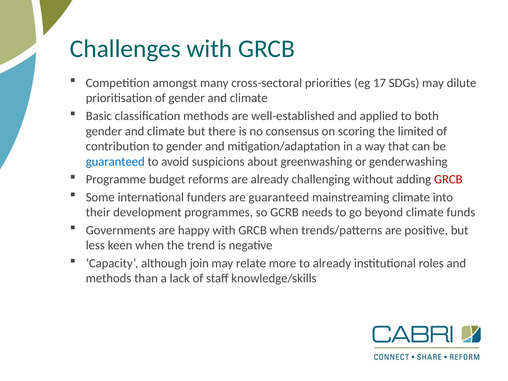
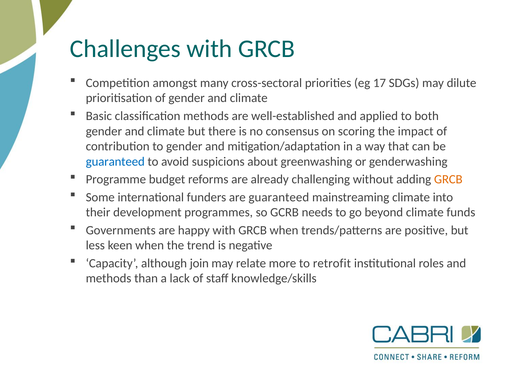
limited: limited -> impact (416, 131)
GRCB colour: red -> orange (448, 179)
to already: already -> retrofit (332, 263)
